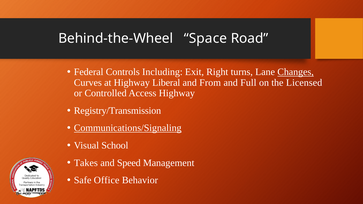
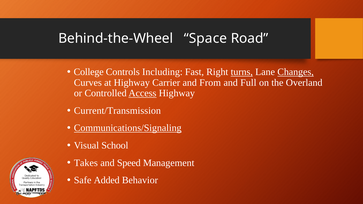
Federal: Federal -> College (89, 72)
Exit: Exit -> Fast (194, 72)
turns underline: none -> present (242, 72)
Liberal: Liberal -> Carrier (166, 83)
Licensed: Licensed -> Overland (304, 83)
Access underline: none -> present (142, 93)
Registry/Transmission: Registry/Transmission -> Current/Transmission (117, 111)
Office: Office -> Added (107, 180)
